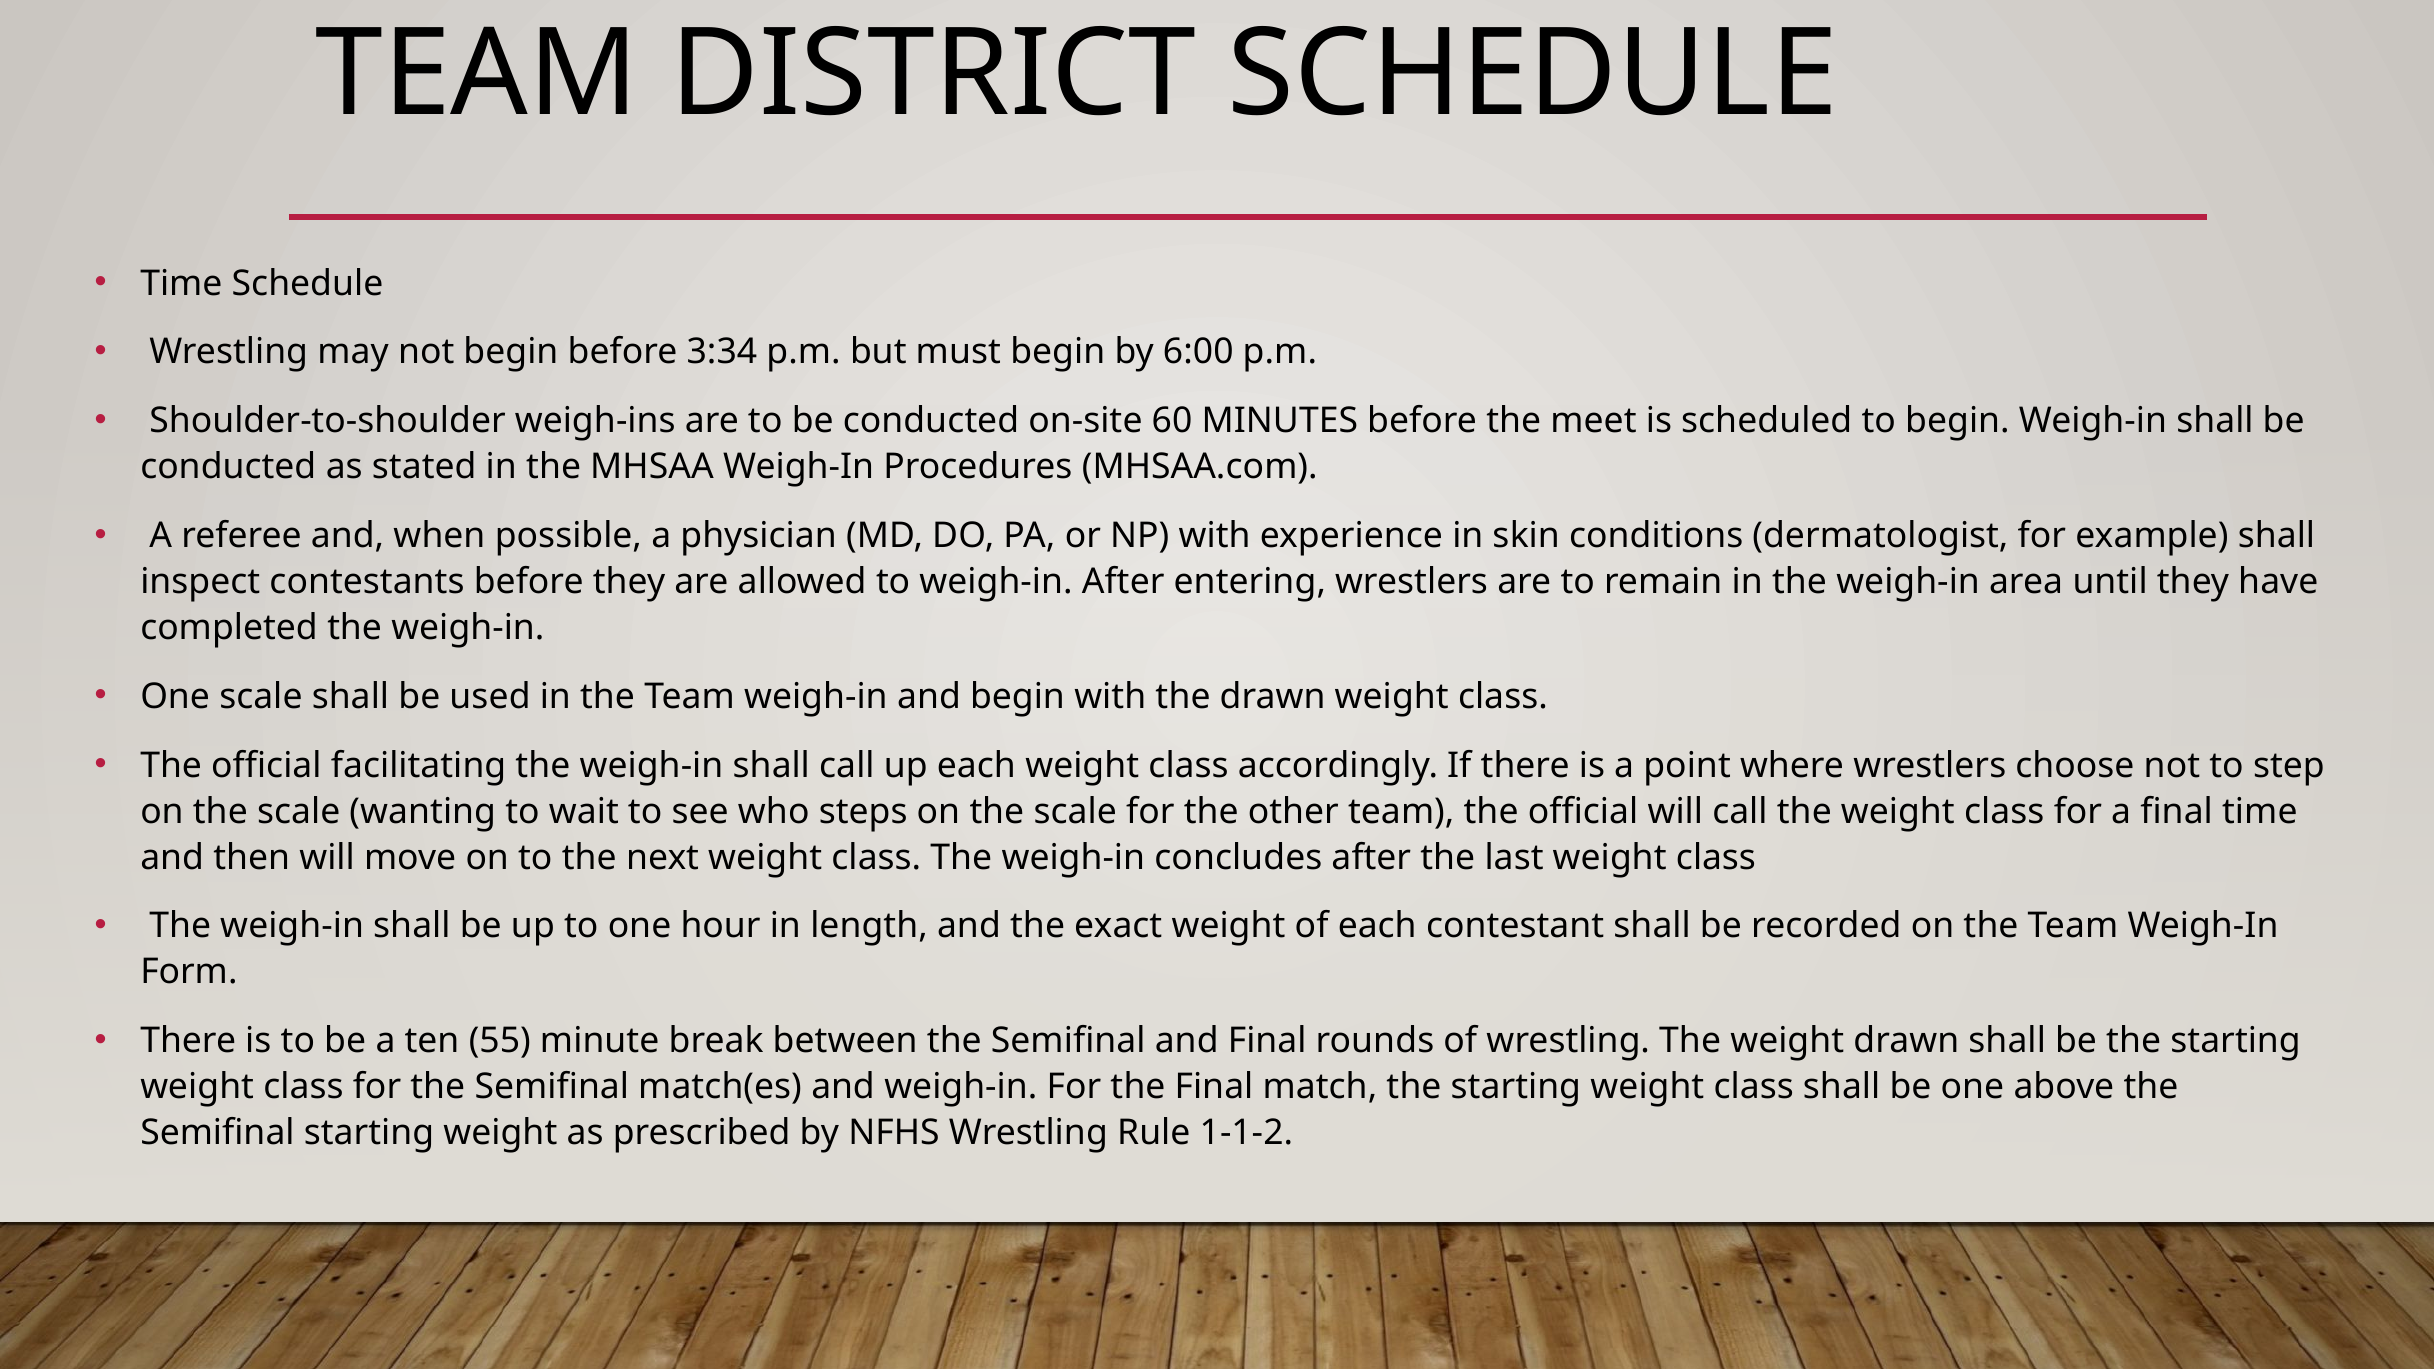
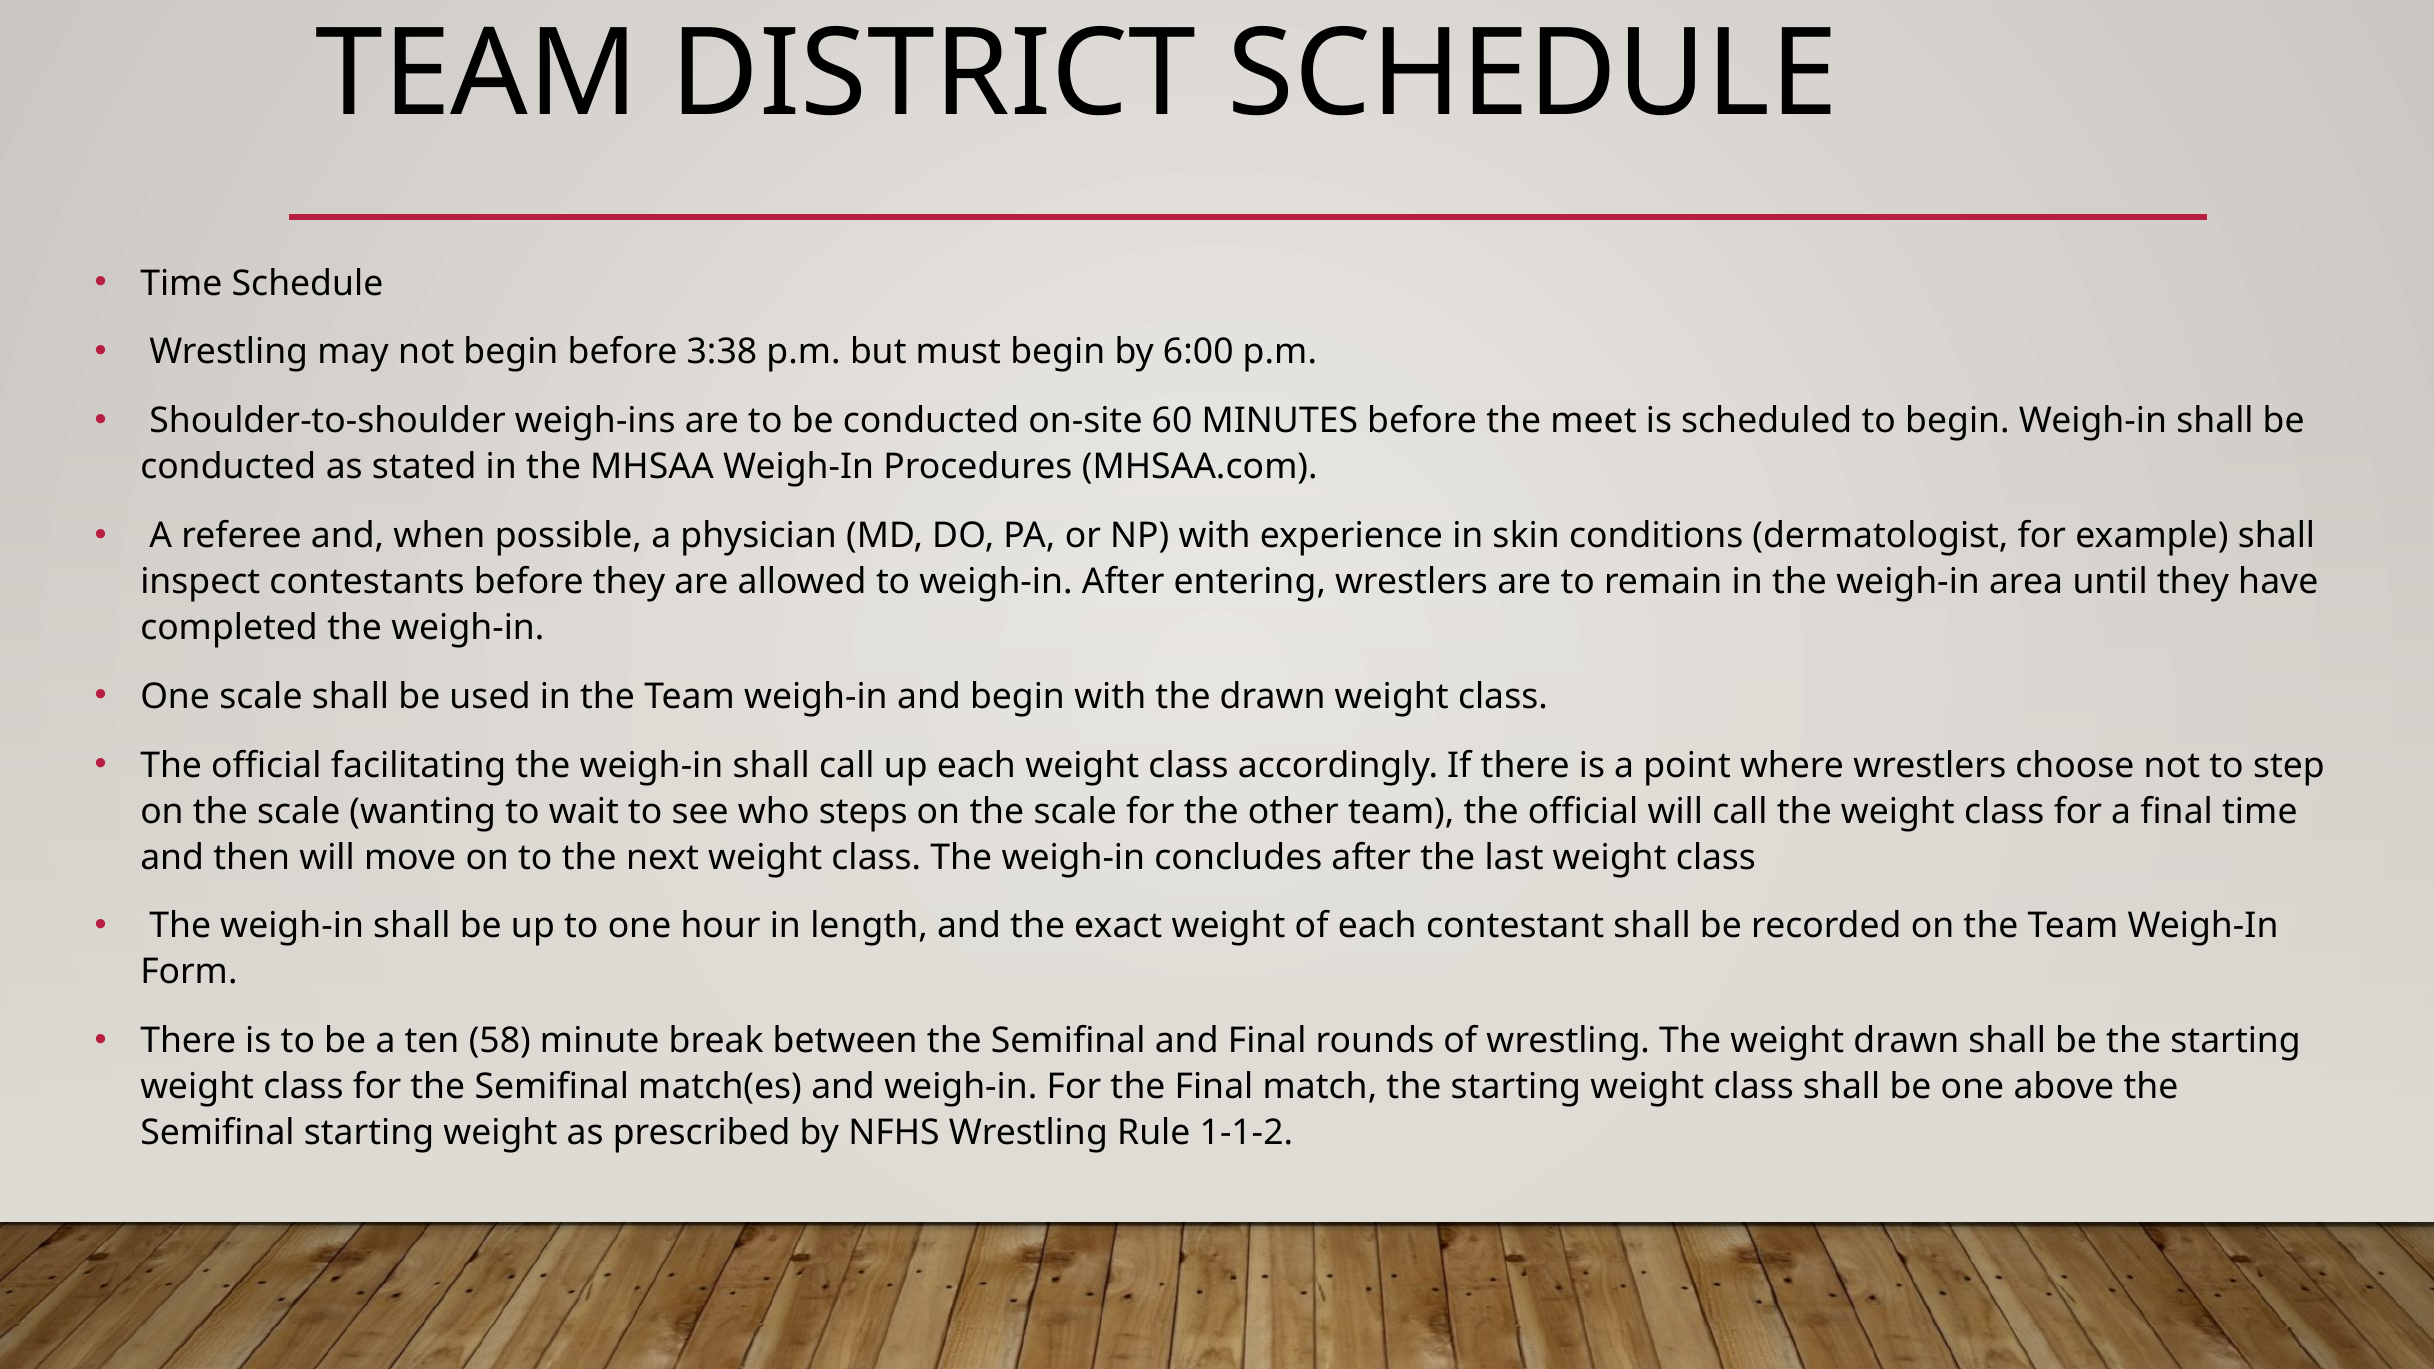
3:34: 3:34 -> 3:38 (722, 352)
55: 55 -> 58 (500, 1041)
